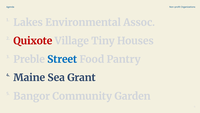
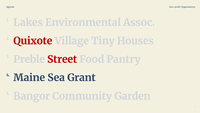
Street colour: blue -> red (62, 59)
